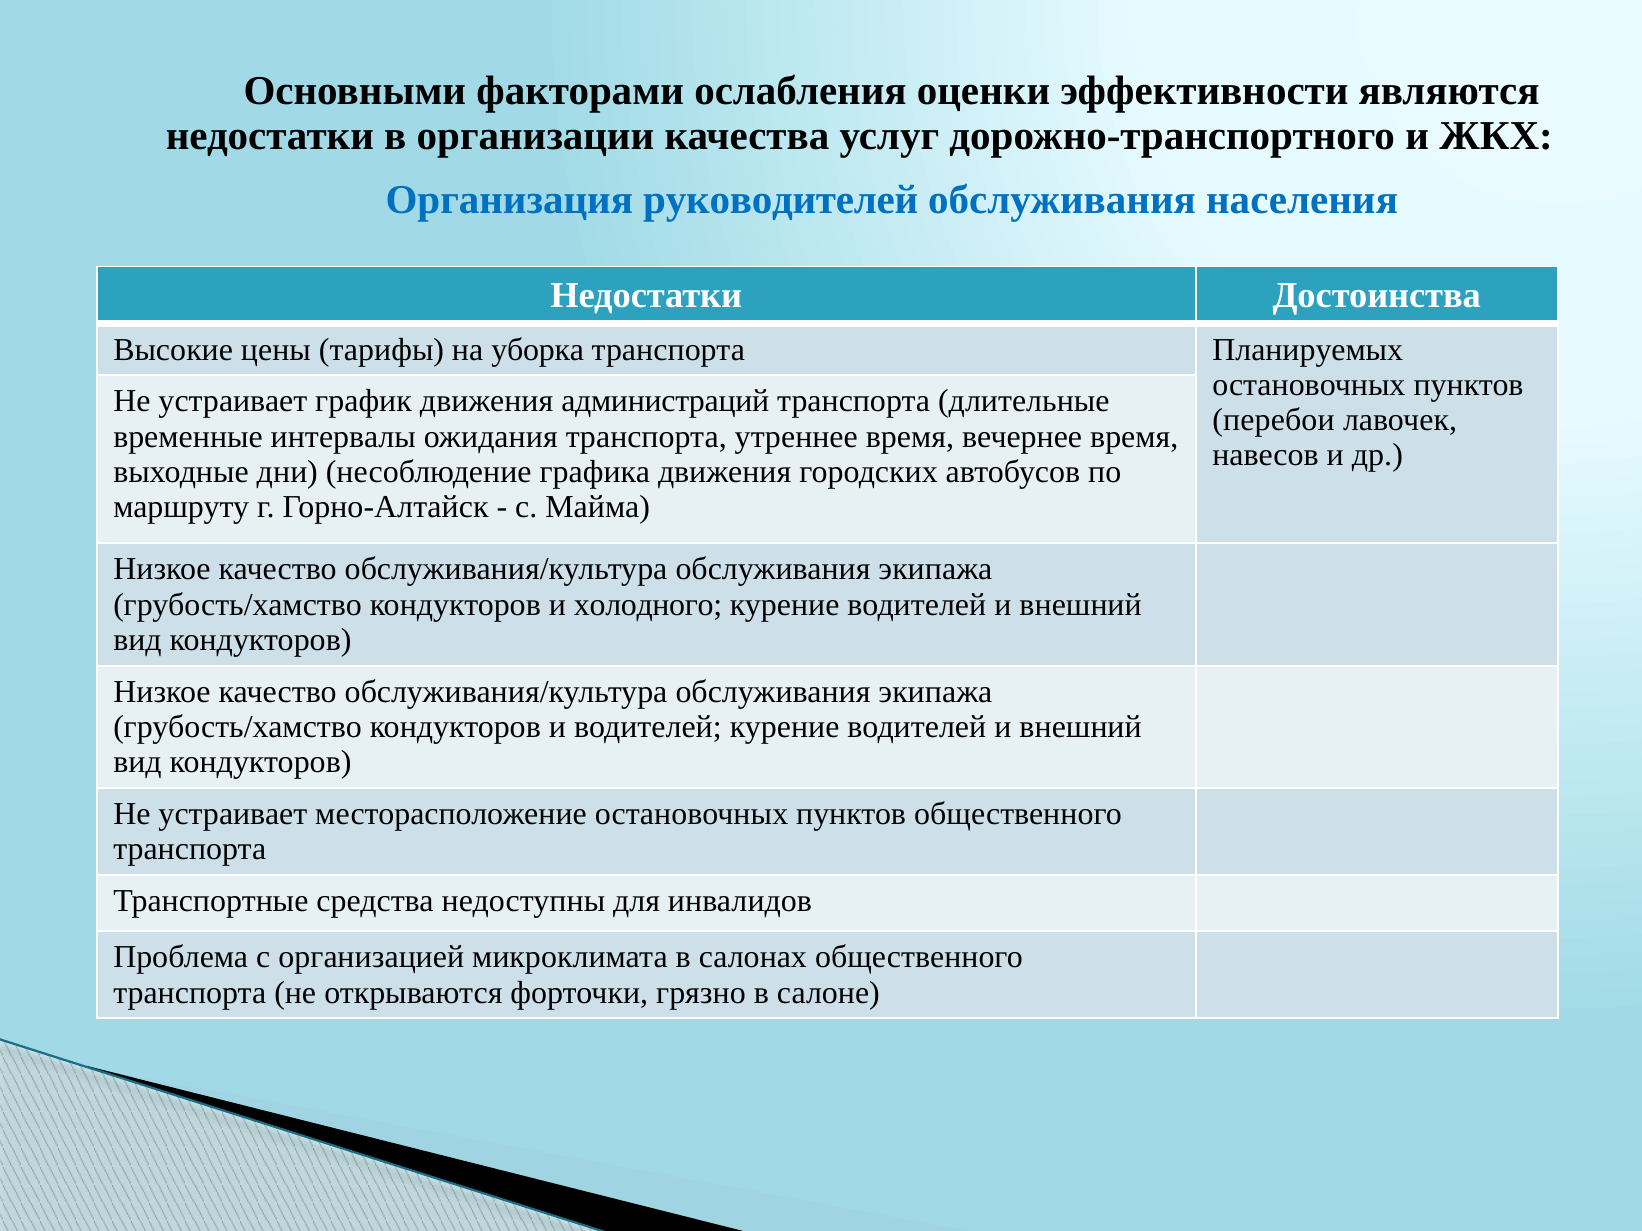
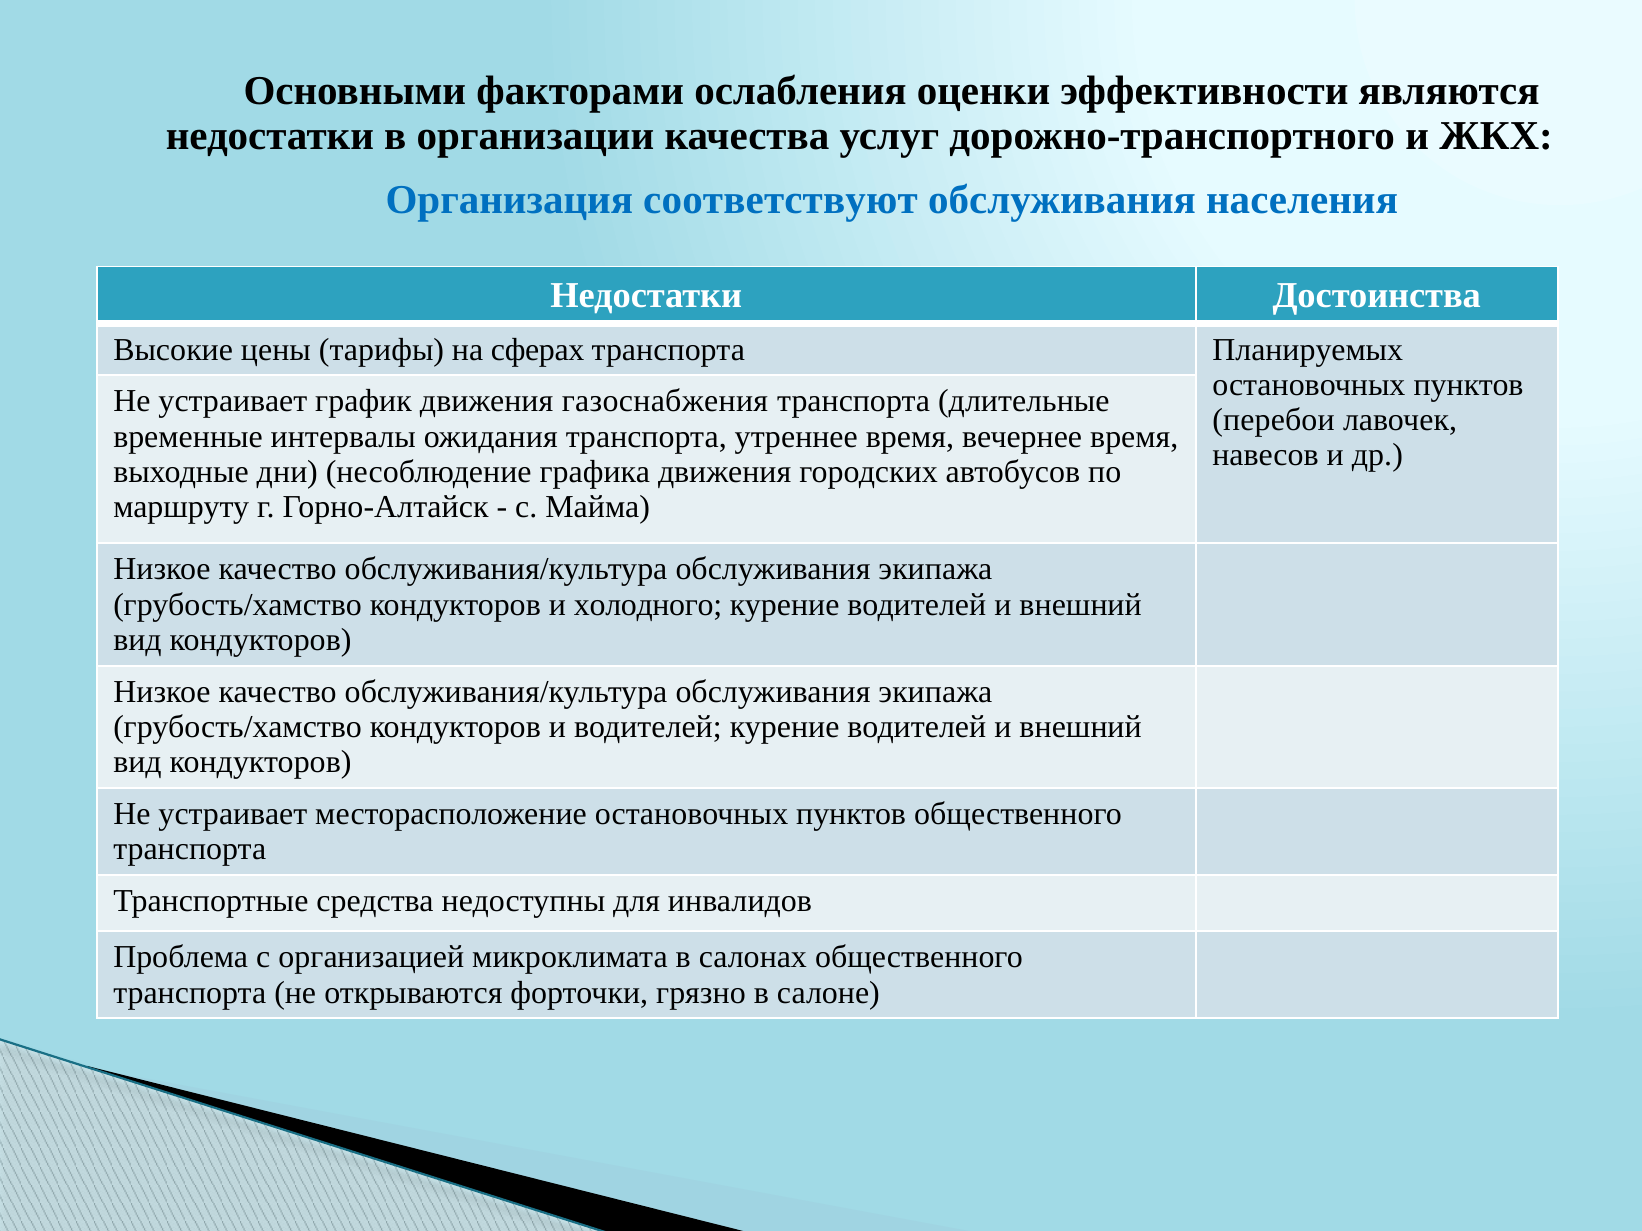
руководителей: руководителей -> соответствуют (781, 200)
уборка: уборка -> сферах (538, 350)
администраций: администраций -> газоснабжения (665, 402)
